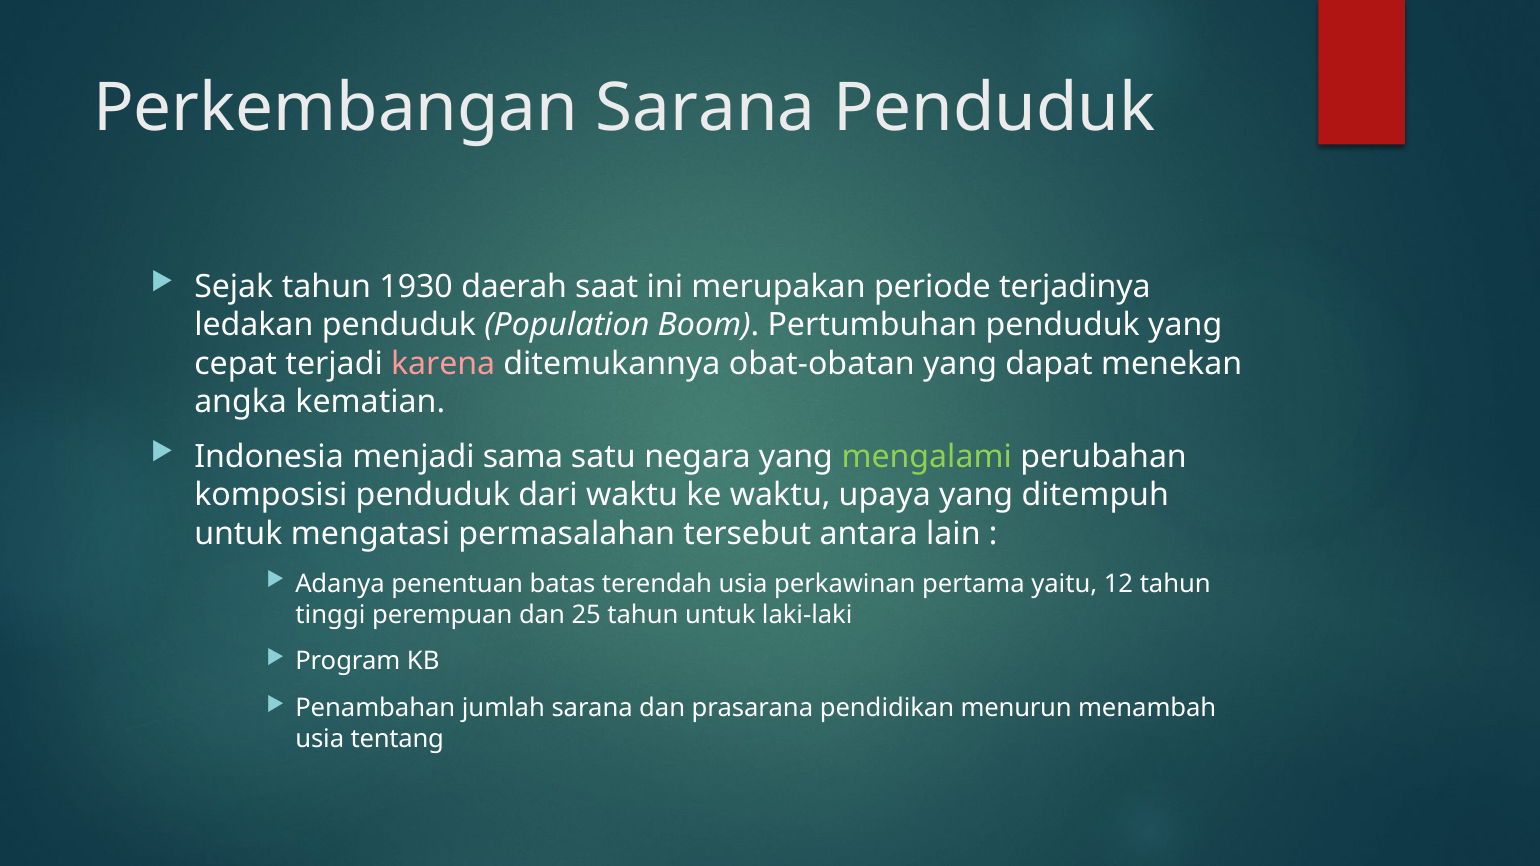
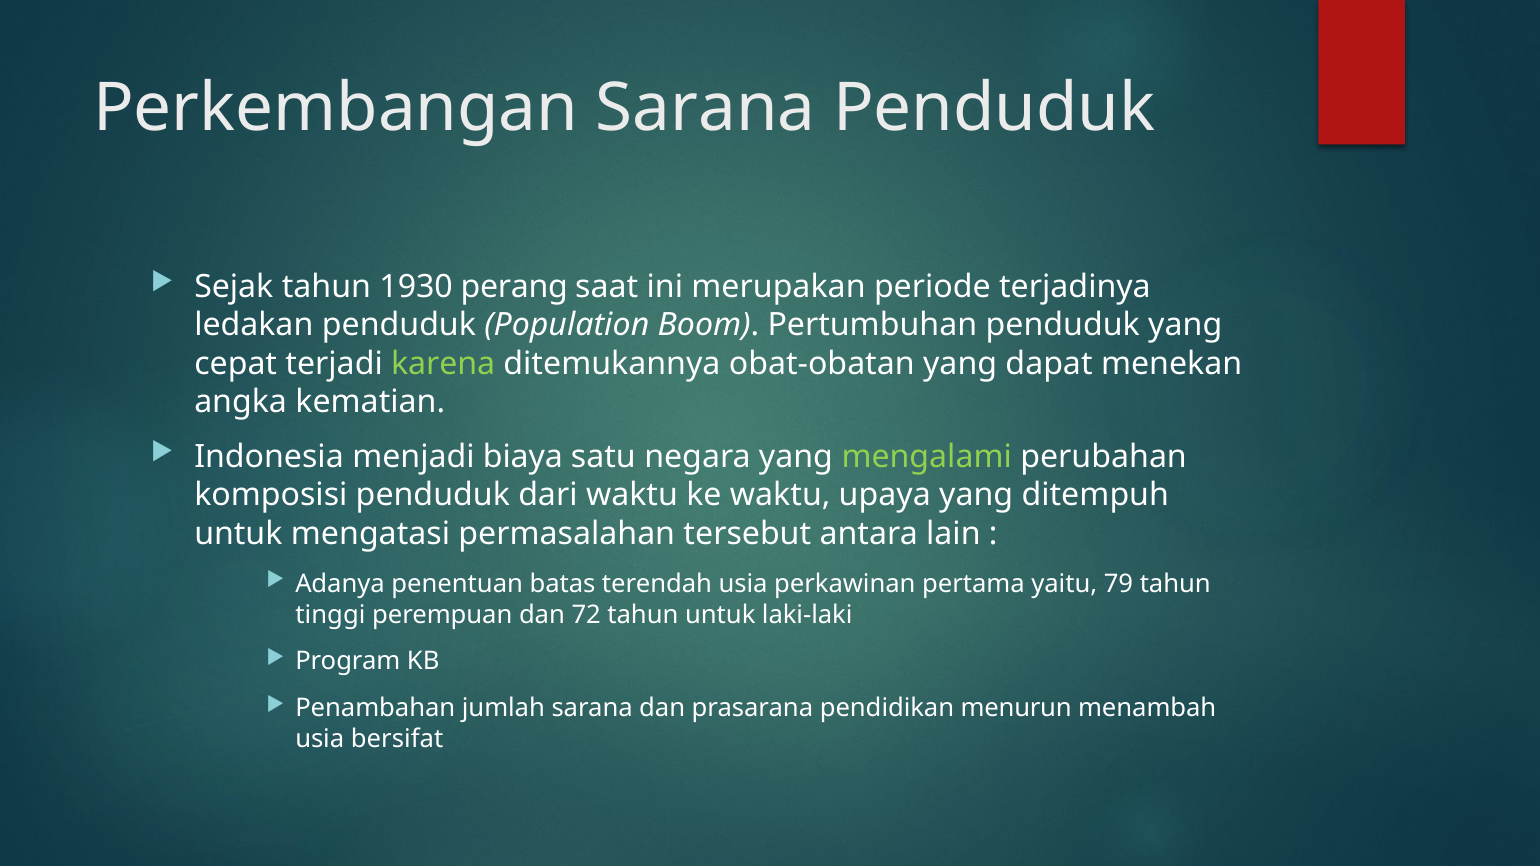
daerah: daerah -> perang (514, 287)
karena colour: pink -> light green (443, 364)
sama: sama -> biaya (523, 457)
12: 12 -> 79 (1118, 584)
25: 25 -> 72 (586, 615)
tentang: tentang -> bersifat (397, 739)
